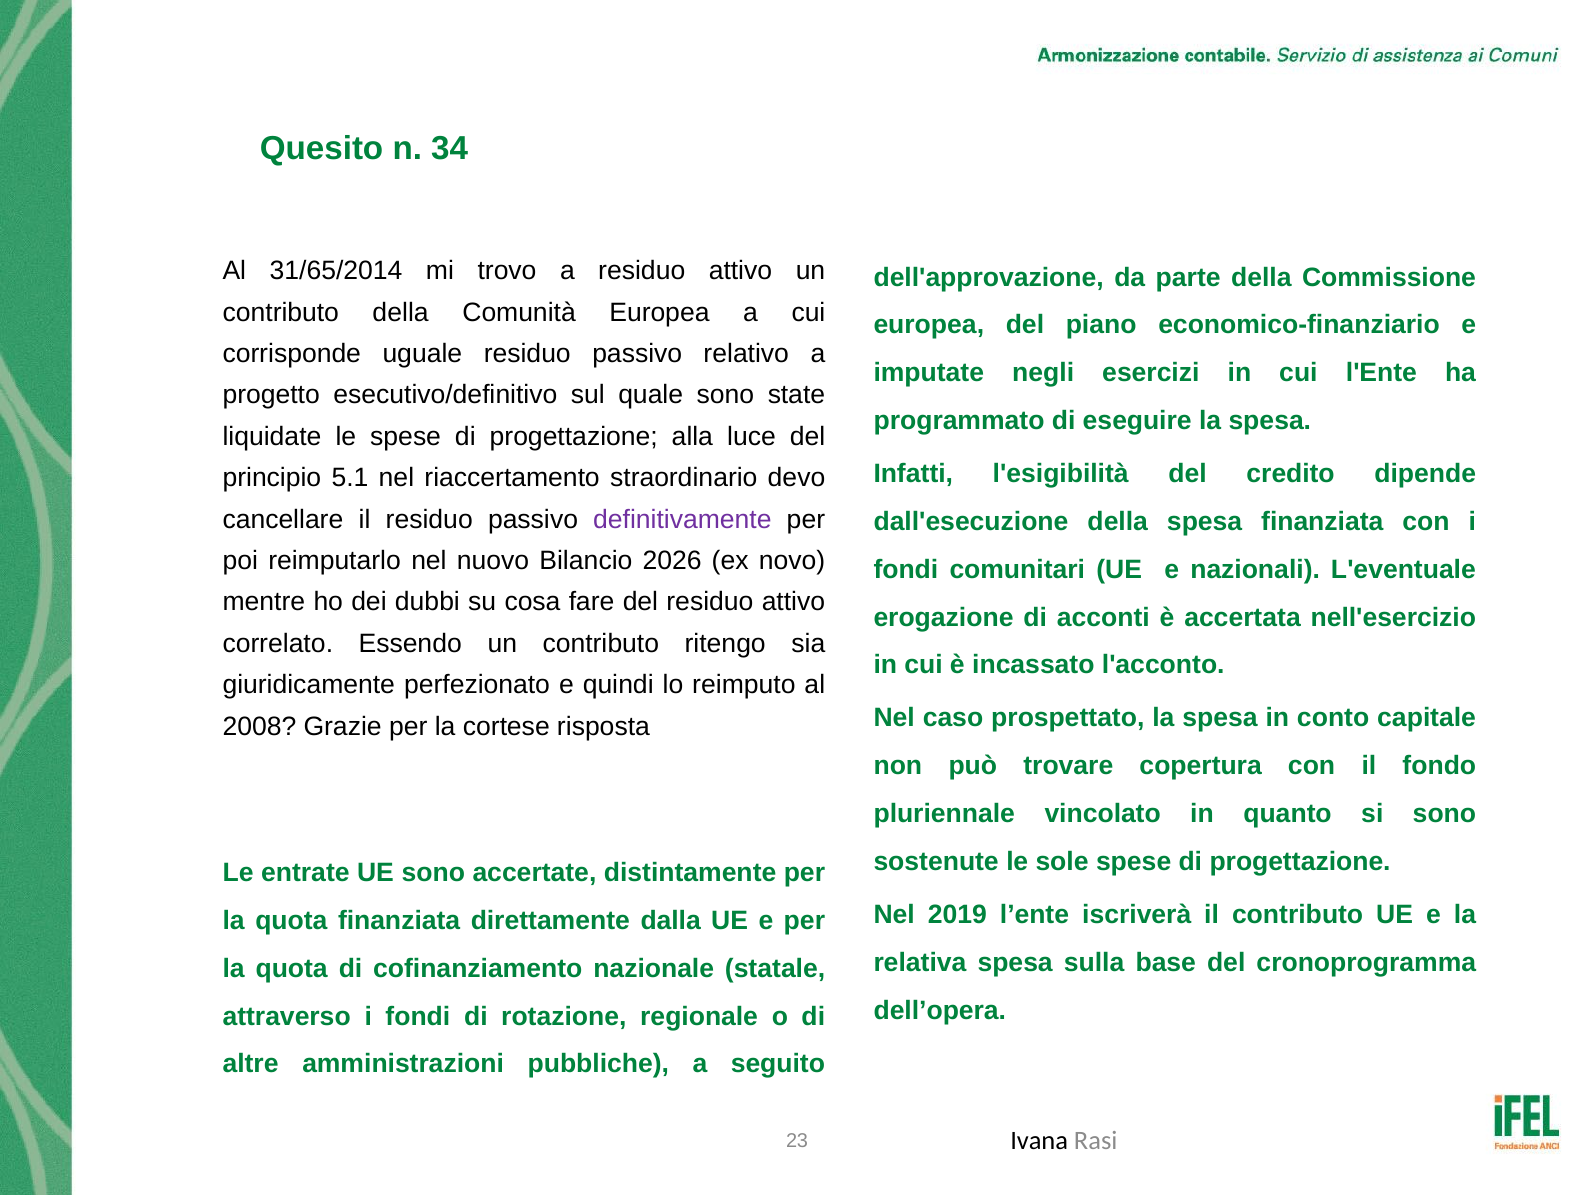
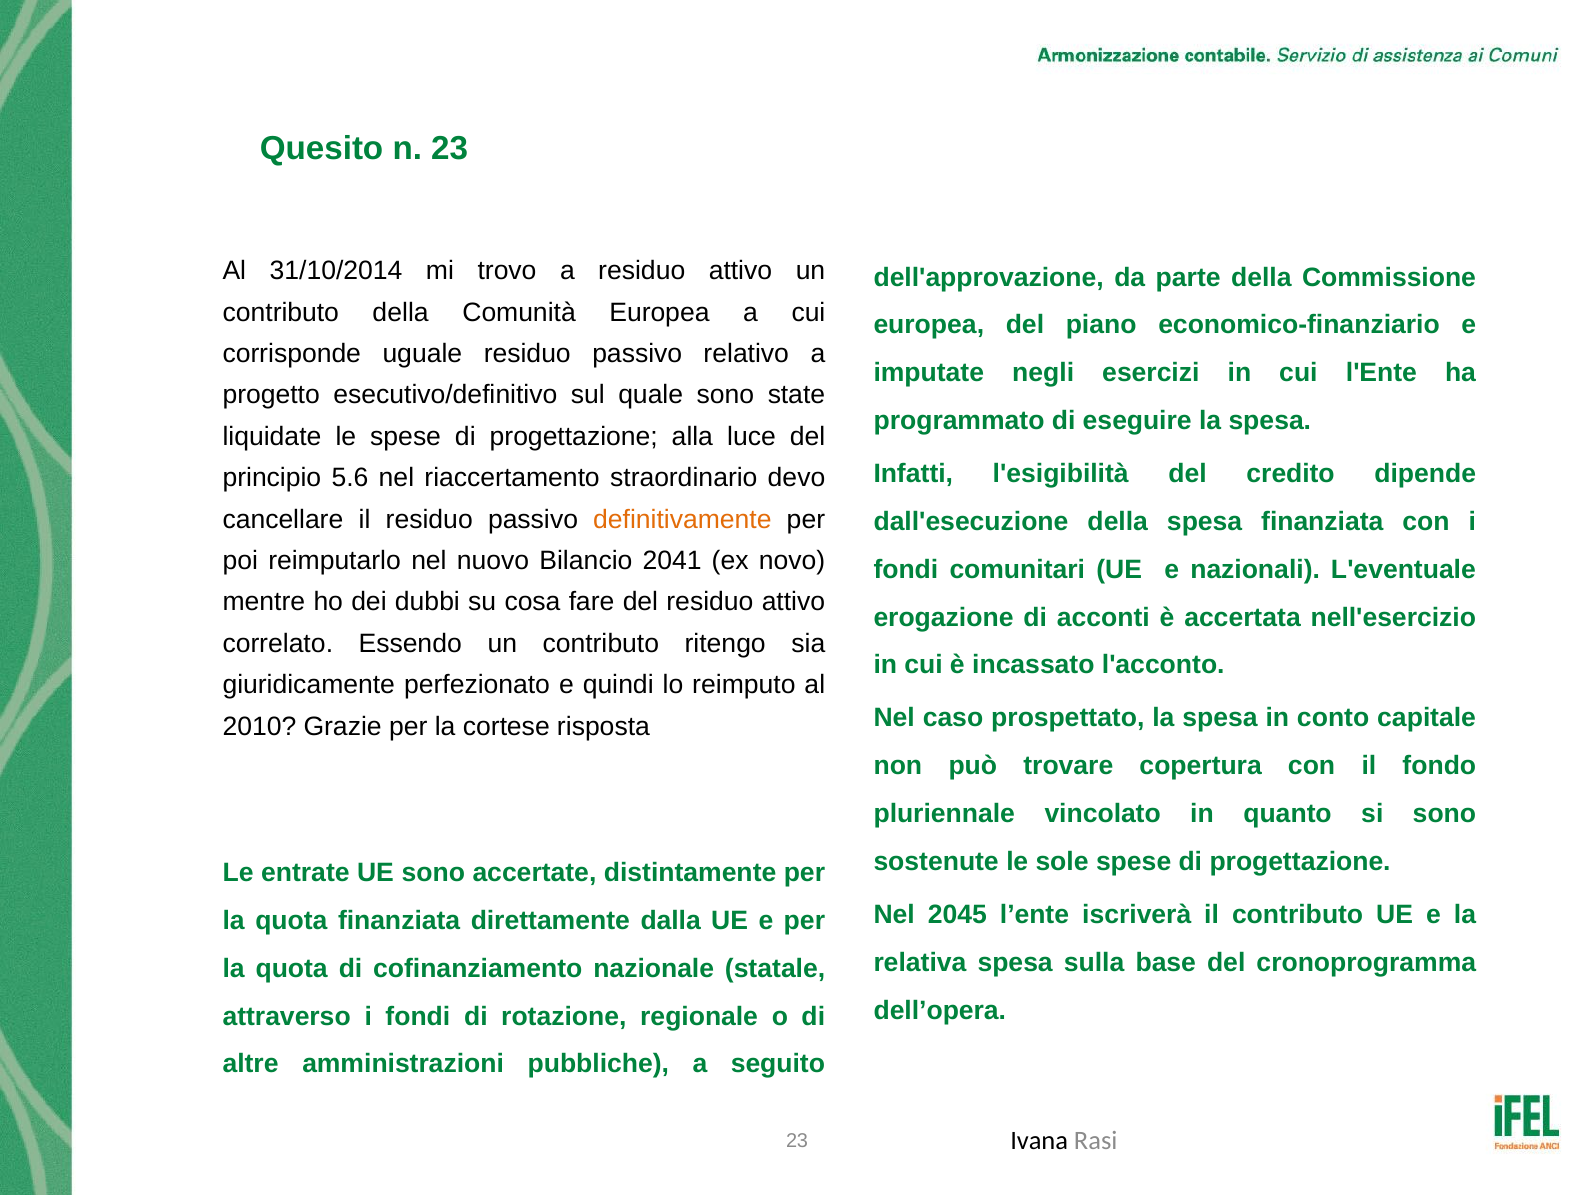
n 34: 34 -> 23 (450, 148)
31/65/2014: 31/65/2014 -> 31/10/2014 (336, 271)
5.1: 5.1 -> 5.6 (350, 478)
definitivamente colour: purple -> orange (682, 520)
2026: 2026 -> 2041 (672, 561)
2008: 2008 -> 2010 (259, 727)
2019: 2019 -> 2045 (957, 915)
